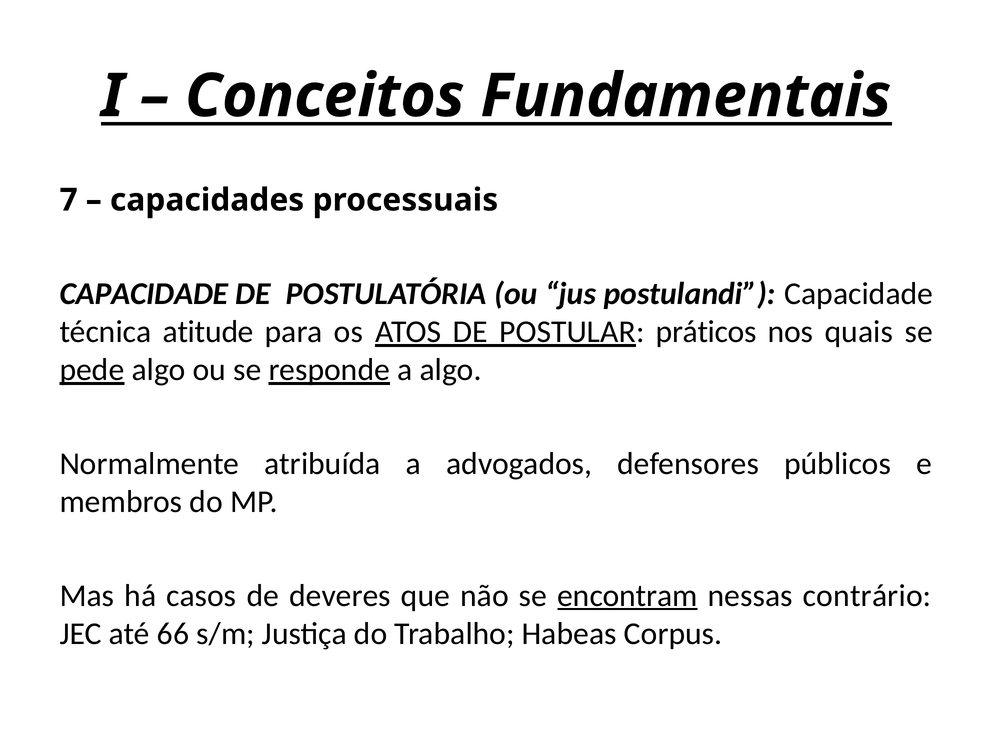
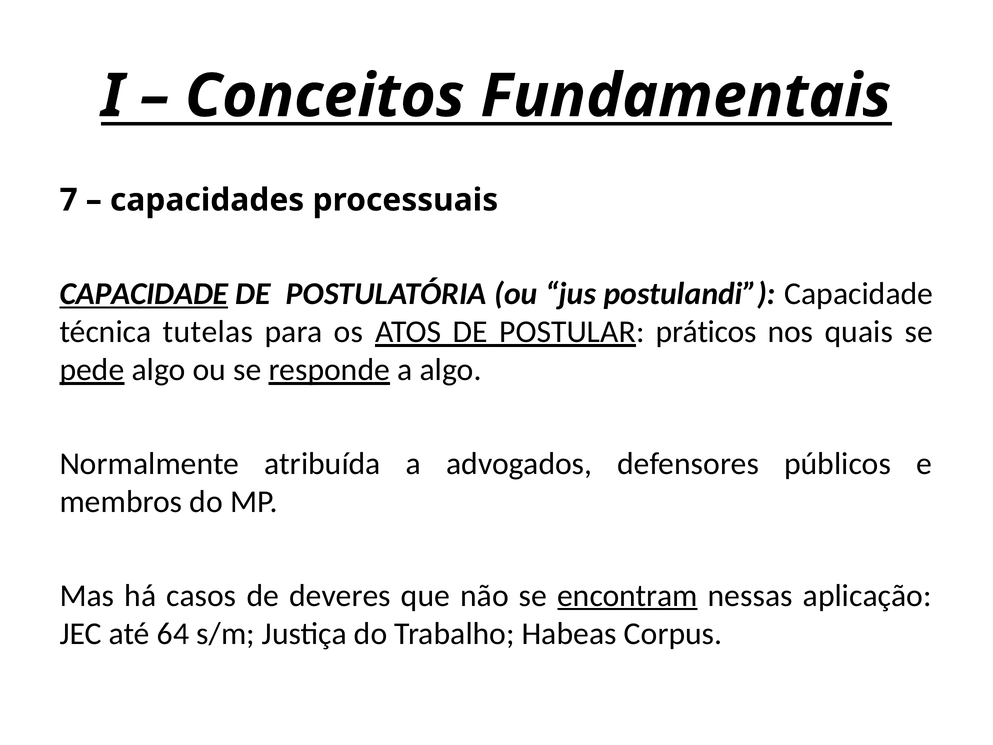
CAPACIDADE underline: none -> present (144, 294)
atitude: atitude -> tutelas (208, 332)
contrário: contrário -> aplicação (867, 595)
66: 66 -> 64 (173, 633)
